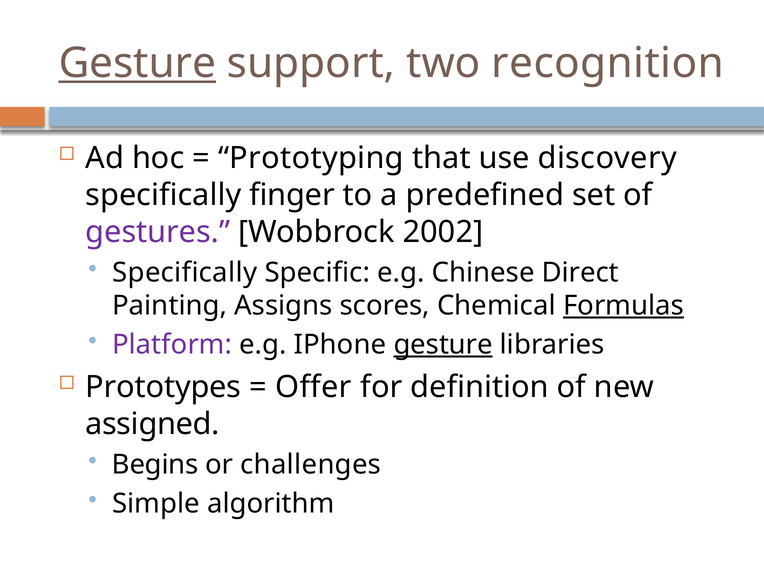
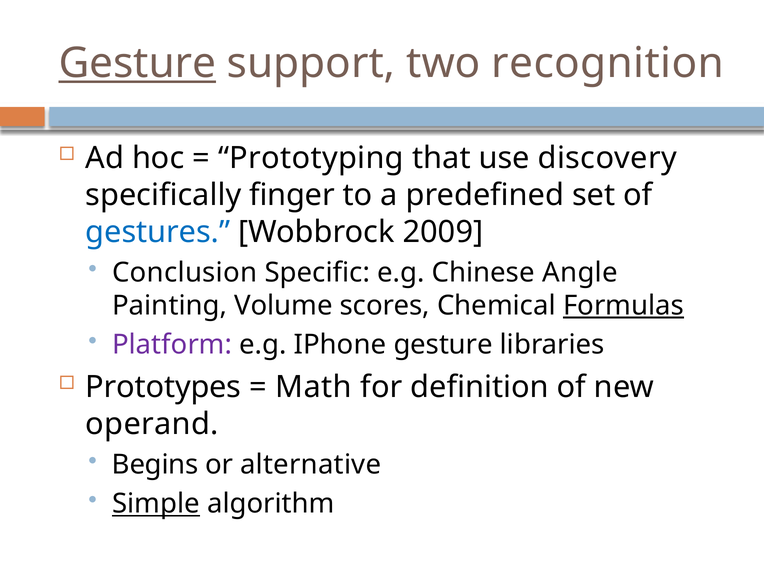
gestures colour: purple -> blue (158, 232)
2002: 2002 -> 2009 (443, 232)
Specifically: Specifically -> Conclusion (185, 273)
Direct: Direct -> Angle (580, 273)
Assigns: Assigns -> Volume (283, 306)
gesture underline: present -> none (443, 345)
Offer: Offer -> Math (313, 387)
assigned: assigned -> operand (152, 424)
challenges: challenges -> alternative (311, 465)
Simple underline: none -> present (156, 504)
